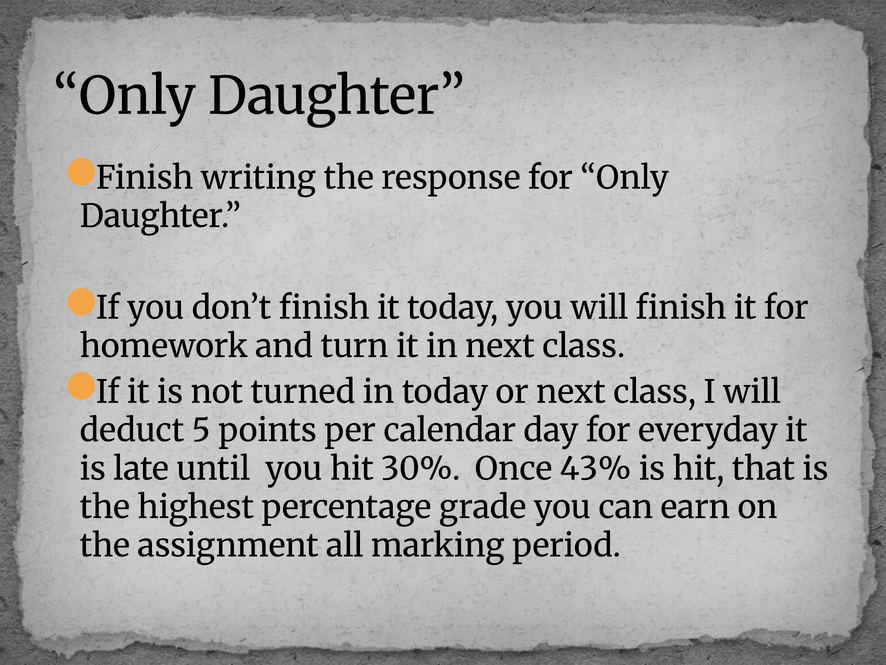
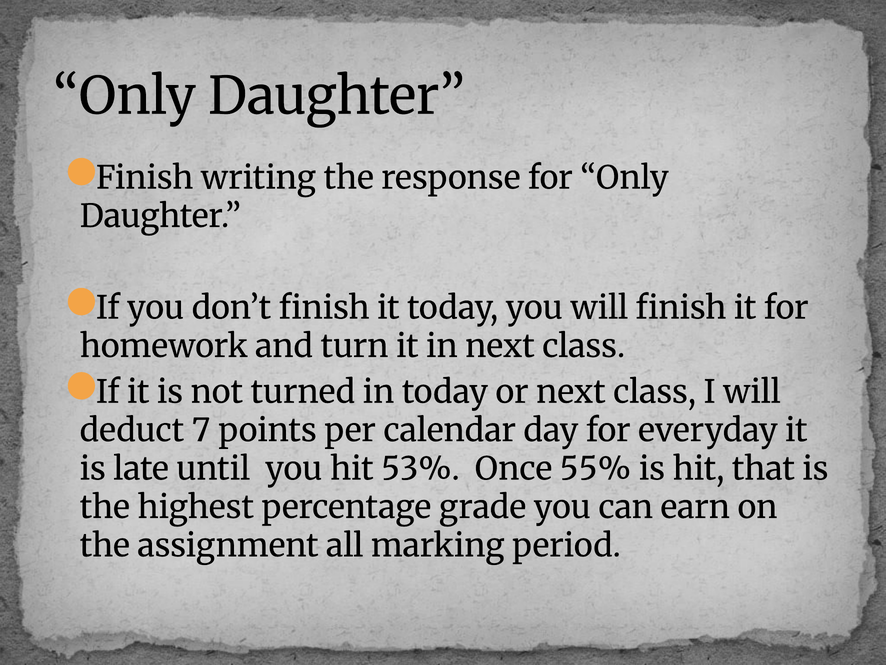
5: 5 -> 7 (201, 430)
30%: 30% -> 53% (420, 469)
43%: 43% -> 55% (595, 469)
